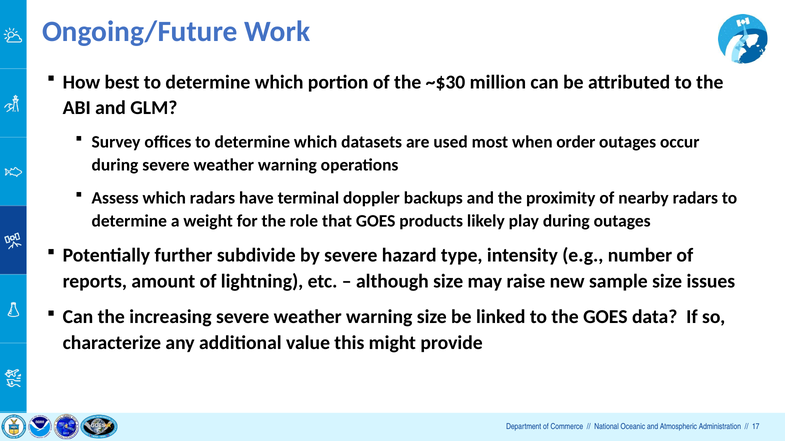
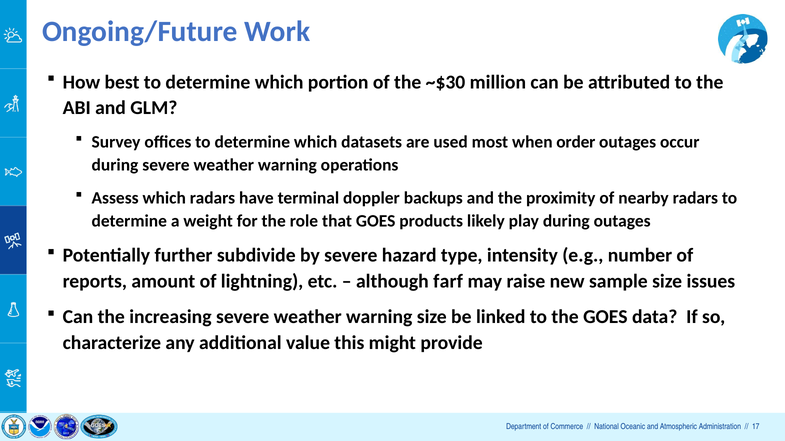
although size: size -> farf (448, 281)
